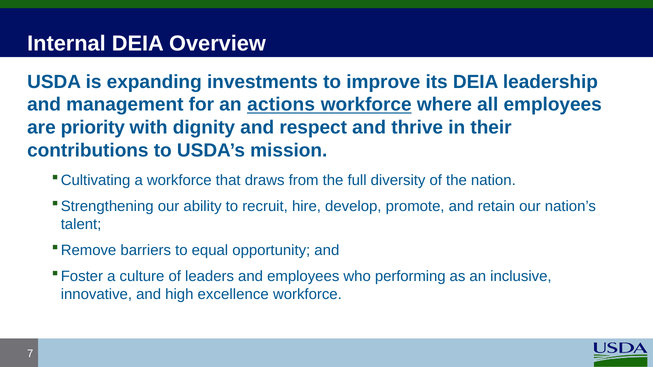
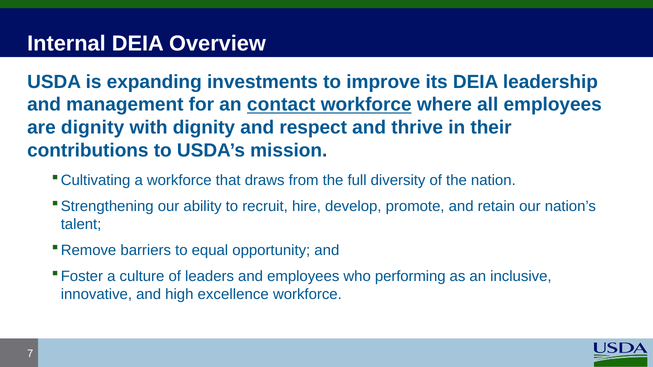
actions: actions -> contact (281, 105)
are priority: priority -> dignity (93, 128)
